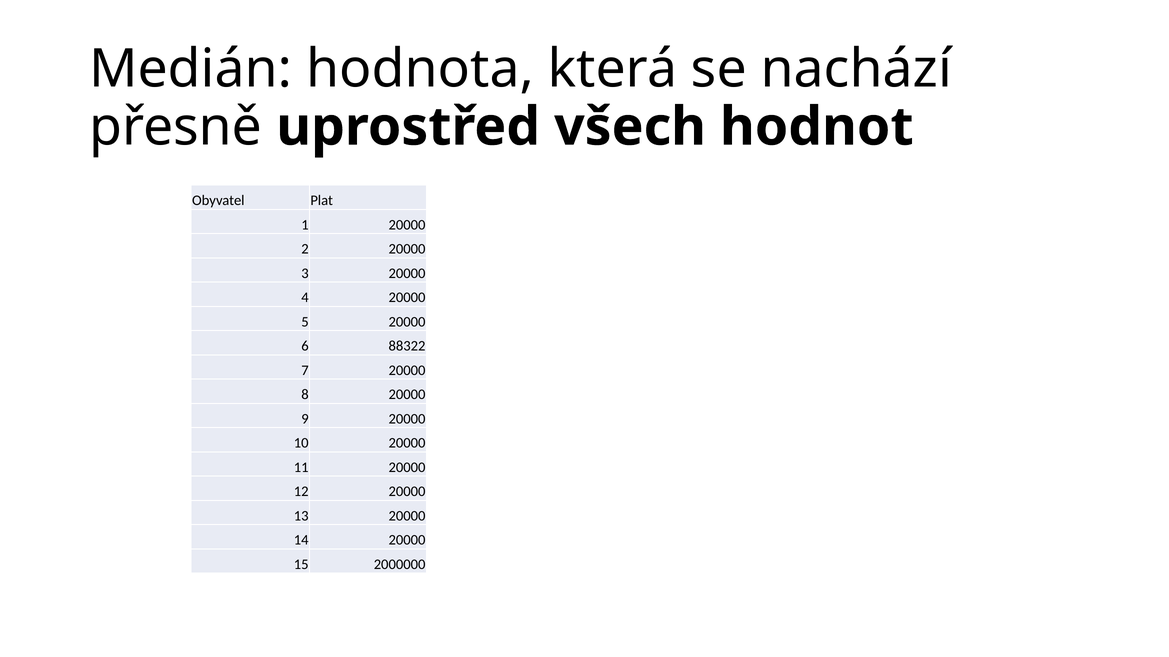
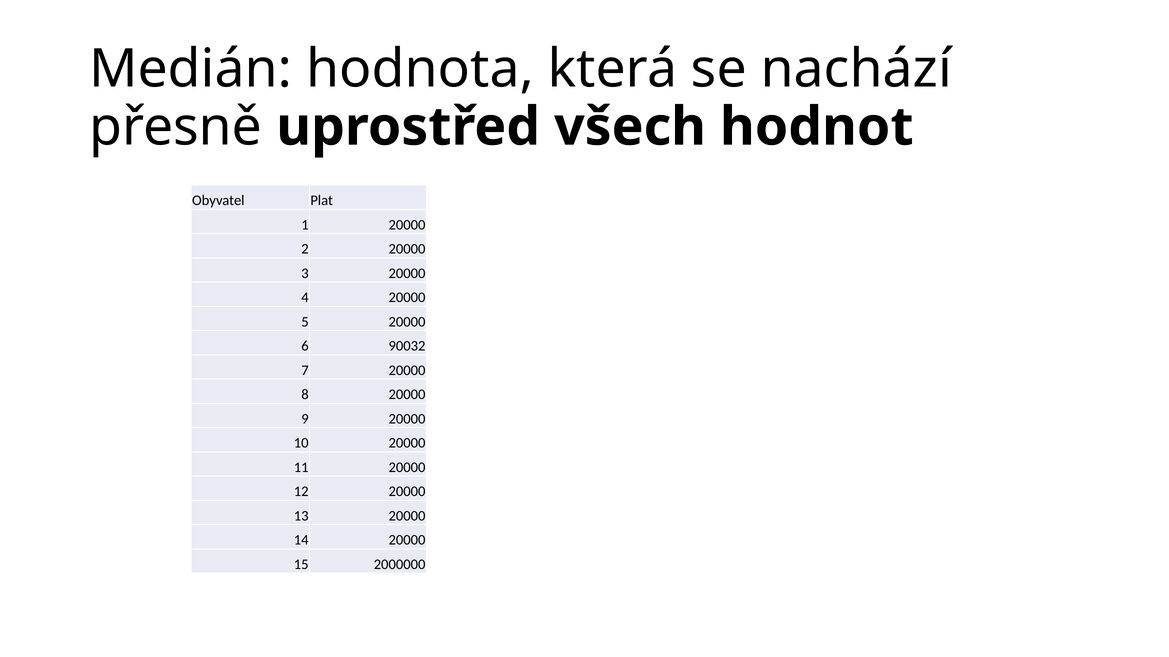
88322: 88322 -> 90032 (407, 346)
